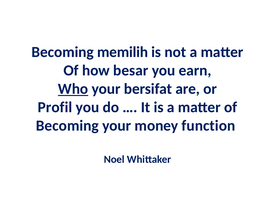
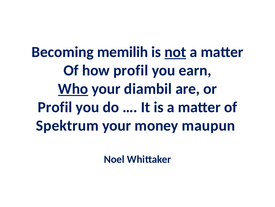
not underline: none -> present (175, 52)
how besar: besar -> profil (131, 70)
bersifat: bersifat -> diambil (148, 89)
Becoming: Becoming -> Spektrum (67, 125)
function: function -> maupun (208, 125)
